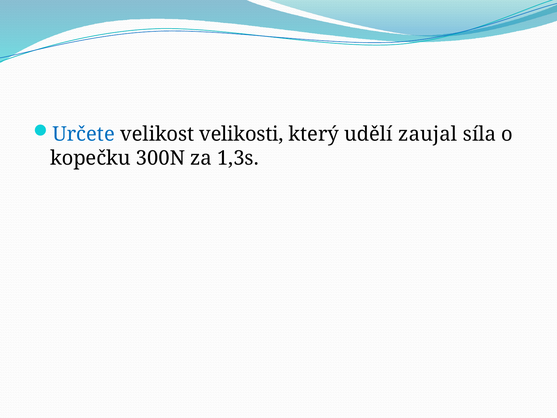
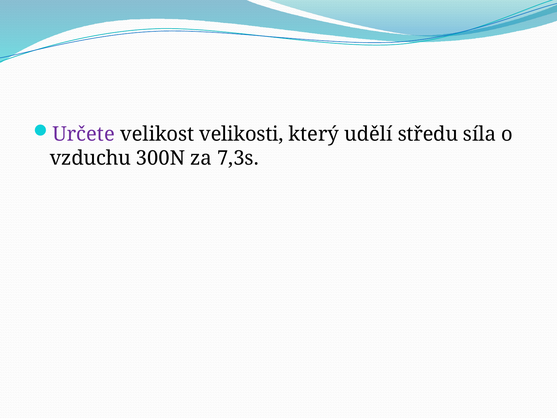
Určete colour: blue -> purple (84, 134)
zaujal: zaujal -> středu (428, 134)
kopečku: kopečku -> vzduchu (90, 158)
1,3s: 1,3s -> 7,3s (238, 158)
